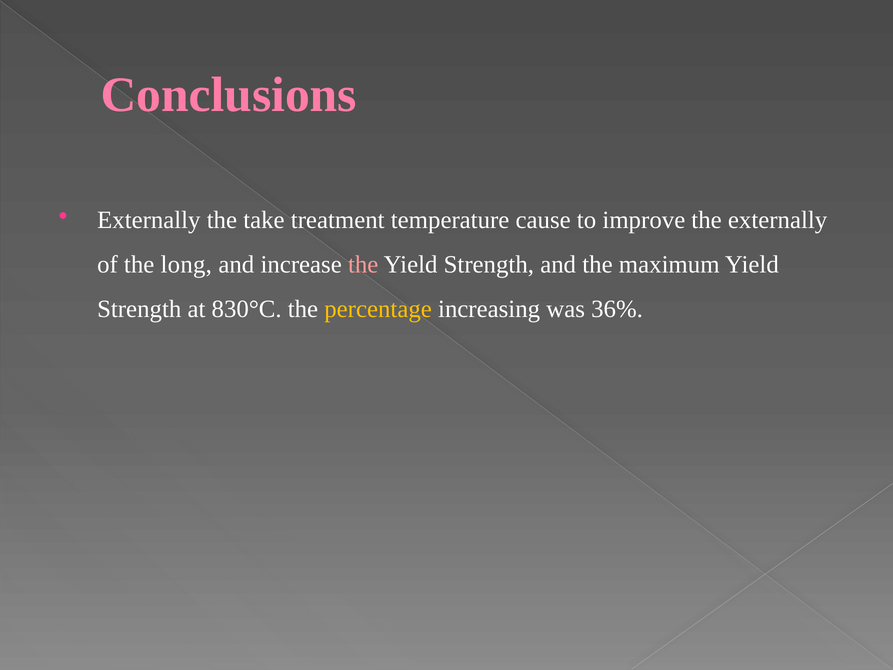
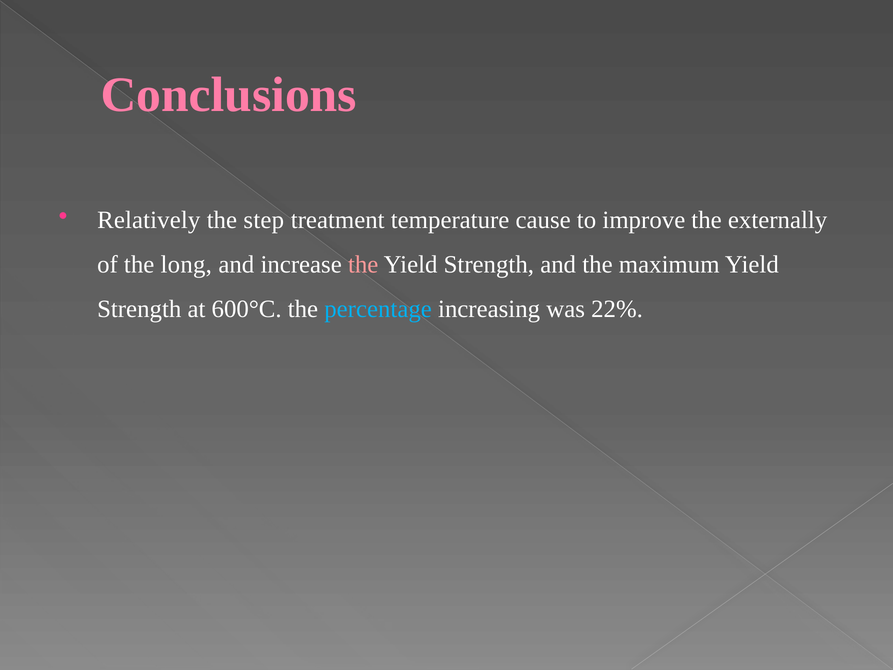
Externally: Externally -> Relatively (149, 220)
take: take -> step (264, 220)
830°C: 830°C -> 600°C (247, 309)
percentage colour: yellow -> light blue (378, 309)
36%: 36% -> 22% (617, 309)
